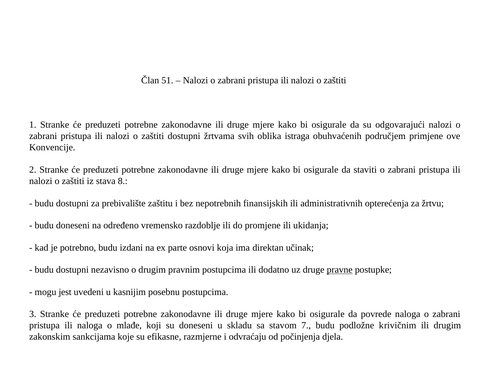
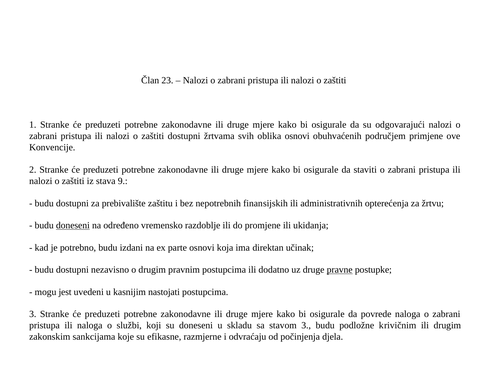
51: 51 -> 23 (167, 81)
oblika istraga: istraga -> osnovi (297, 136)
8: 8 -> 9 (123, 181)
doneseni underline: none -> present (73, 226)
posebnu: posebnu -> nastojati (164, 292)
mlađe: mlađe -> službi (129, 326)
stavom 7: 7 -> 3 (306, 326)
